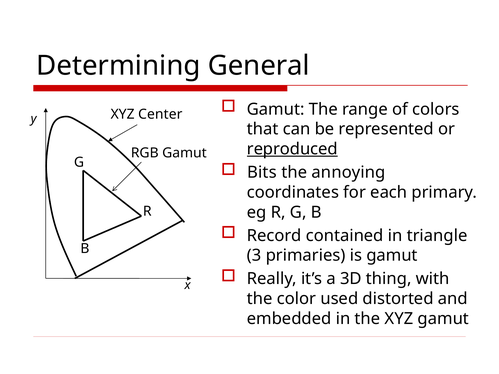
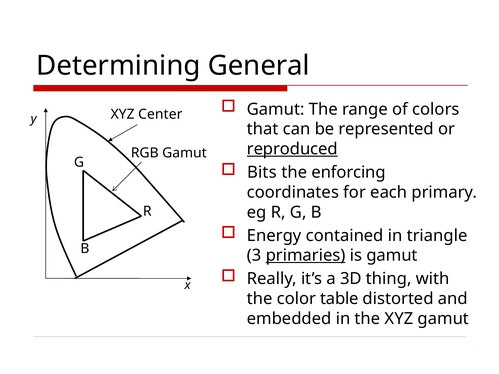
annoying: annoying -> enforcing (349, 172)
Record: Record -> Energy (274, 236)
primaries underline: none -> present (306, 256)
used: used -> table (339, 299)
